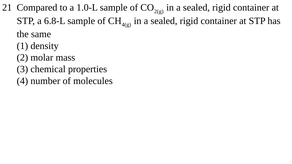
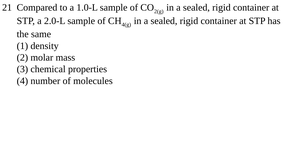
6.8-L: 6.8-L -> 2.0-L (55, 21)
